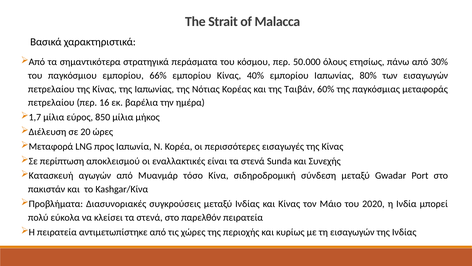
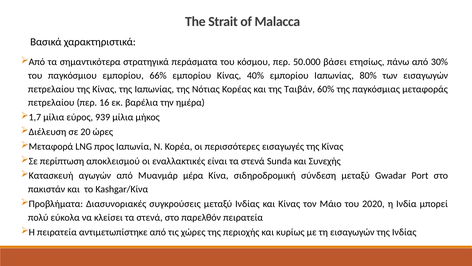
όλους: όλους -> βάσει (335, 62)
850: 850 -> 939 (103, 117)
τόσο: τόσο -> μέρα (193, 175)
